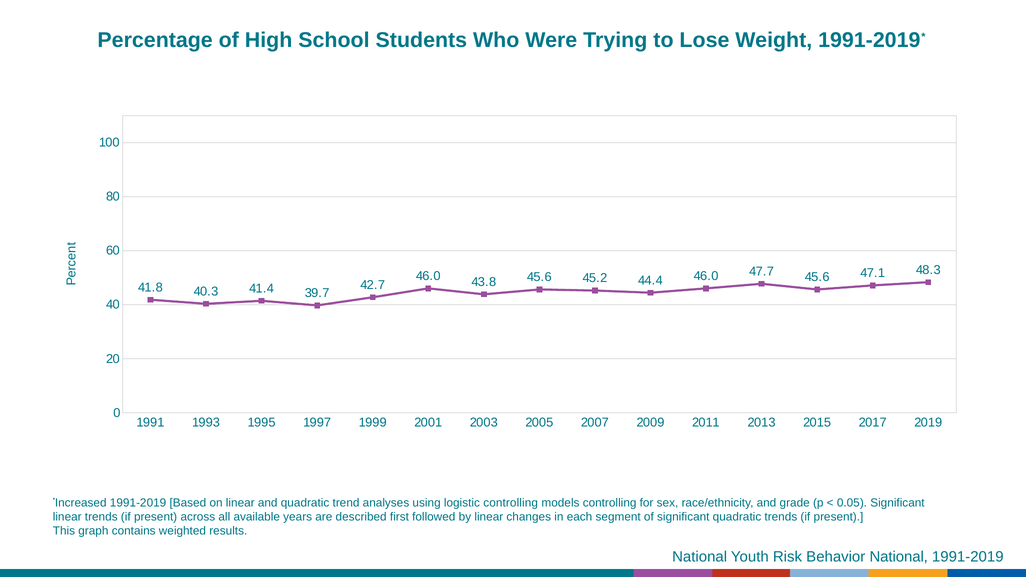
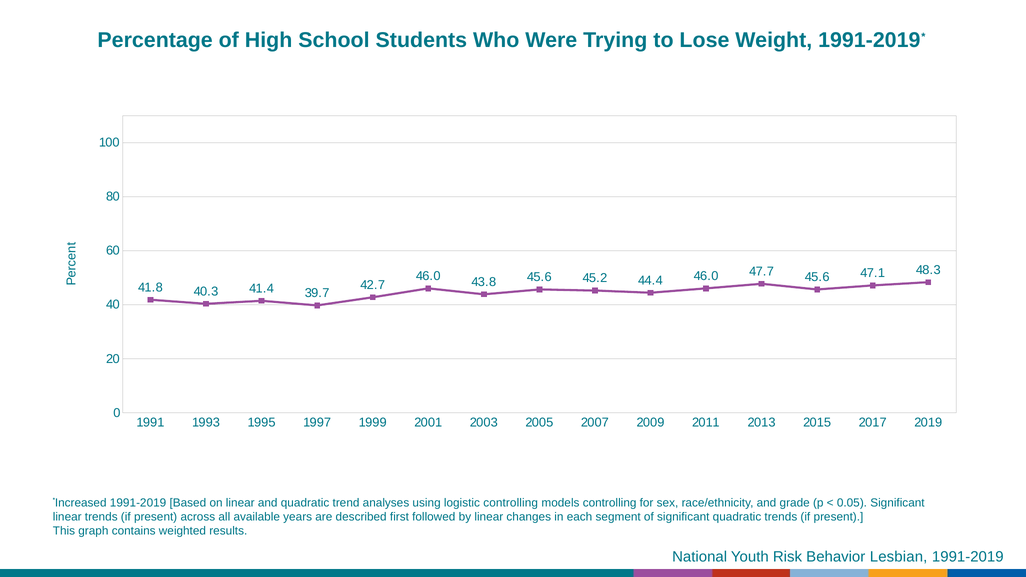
Behavior National: National -> Lesbian (899, 557)
